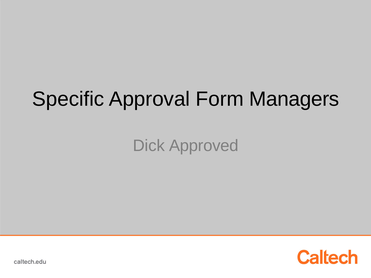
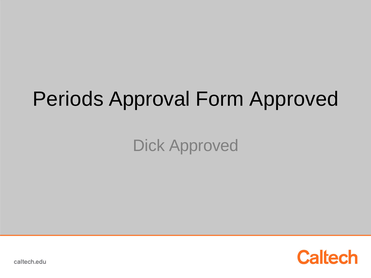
Specific: Specific -> Periods (68, 99)
Form Managers: Managers -> Approved (294, 99)
